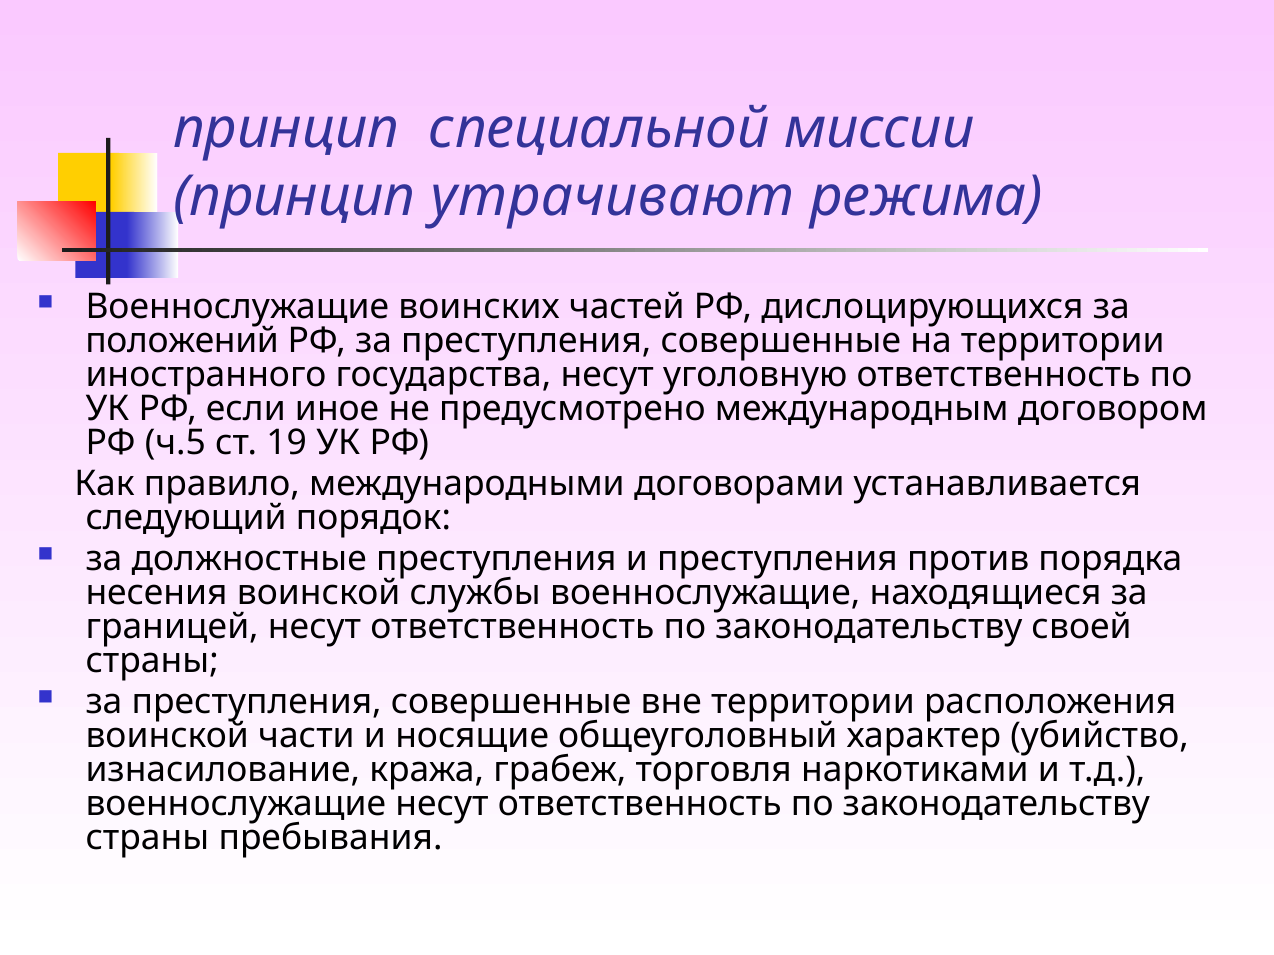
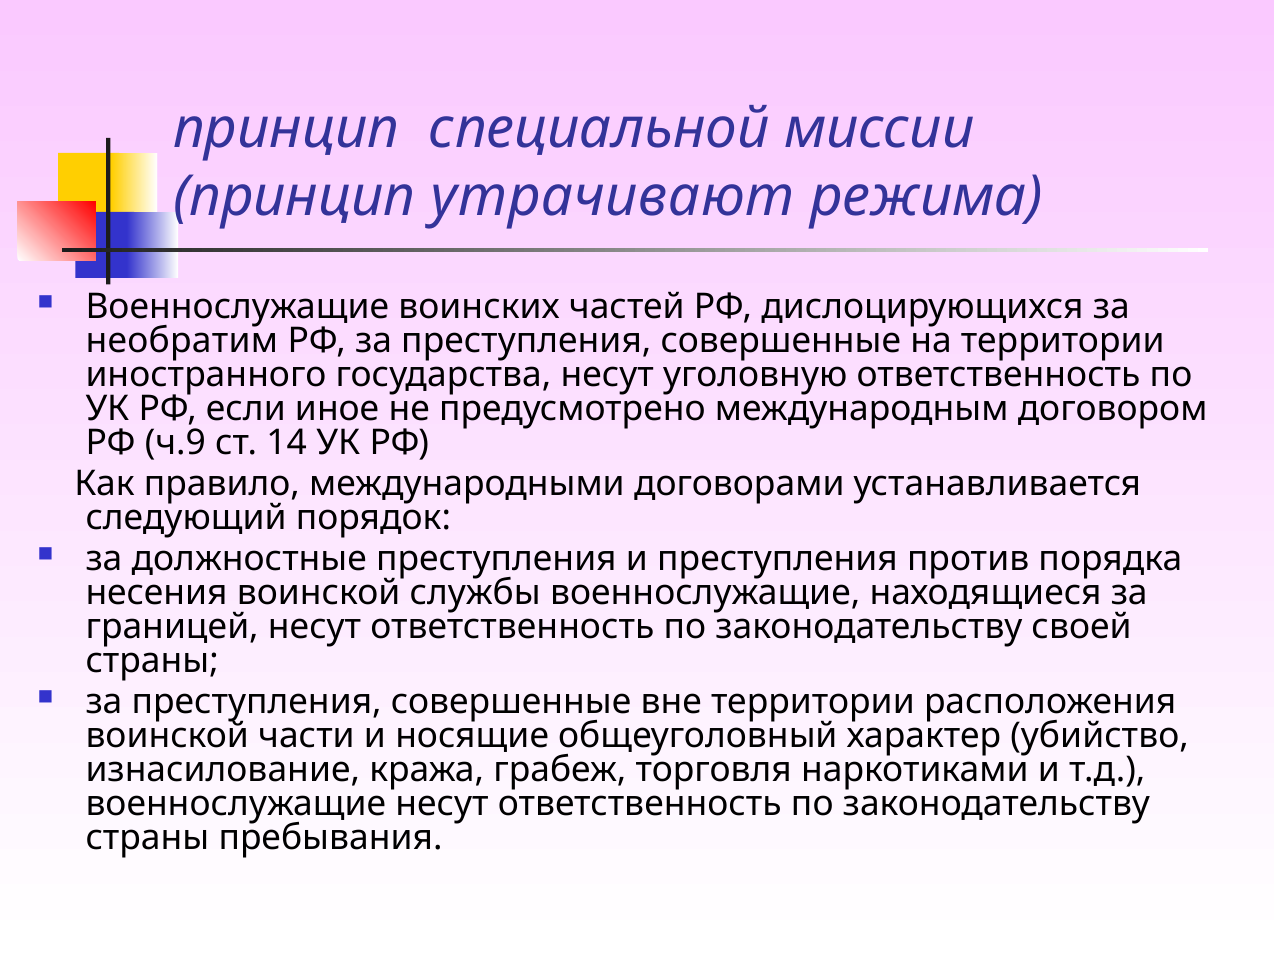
положений: положений -> необратим (182, 341)
ч.5: ч.5 -> ч.9 (175, 443)
19: 19 -> 14 (287, 443)
